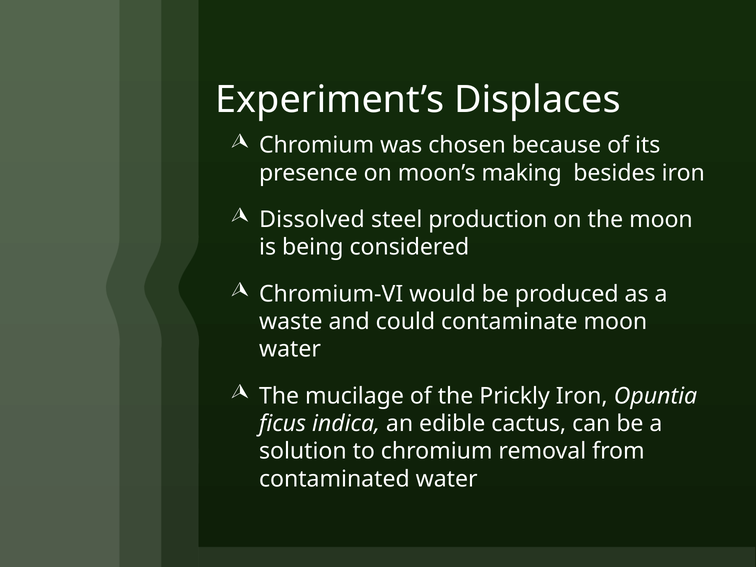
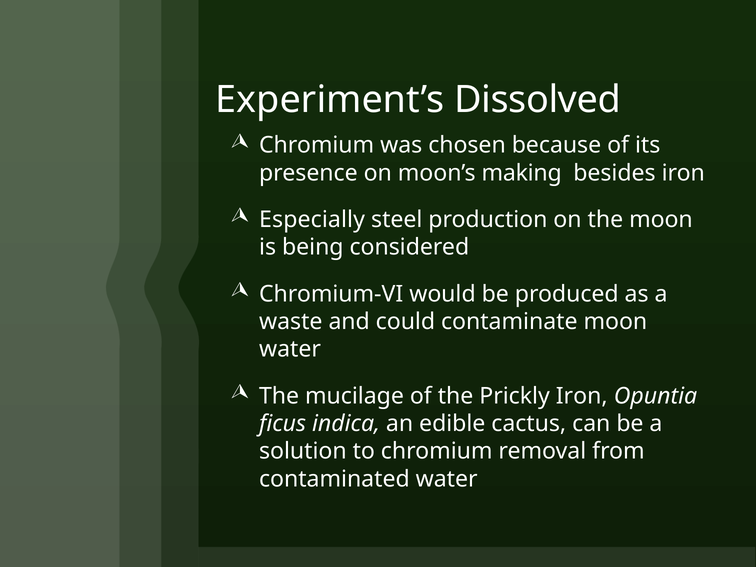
Displaces: Displaces -> Dissolved (537, 100)
Dissolved: Dissolved -> Especially (312, 220)
